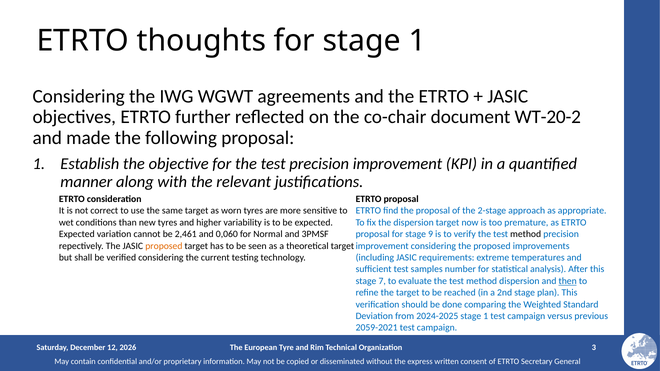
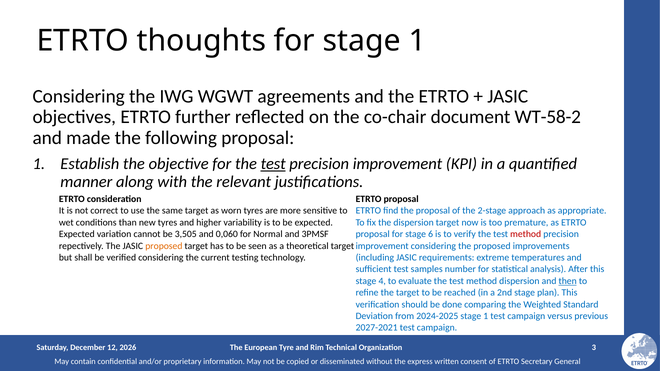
WT-20-2: WT-20-2 -> WT-58-2 (548, 117)
test underline: none -> present (273, 164)
2,461: 2,461 -> 3,505 (186, 234)
9: 9 -> 6 (431, 234)
method colour: black -> red (526, 234)
7: 7 -> 4 (382, 281)
2059-2021: 2059-2021 -> 2027-2021 (377, 328)
